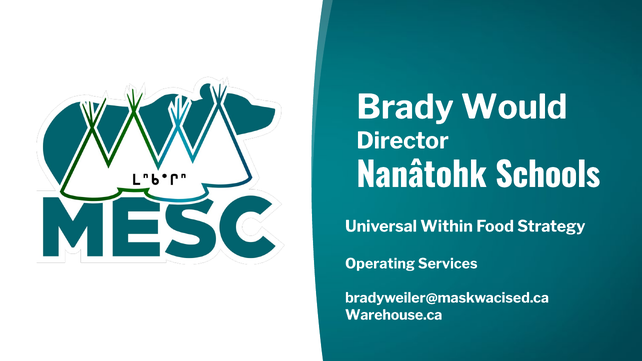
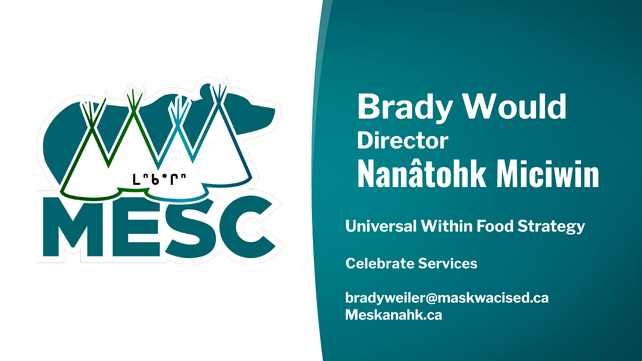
Schools: Schools -> Miciwin (548, 176)
Operating: Operating -> Celebrate (380, 264)
Warehouse.ca: Warehouse.ca -> Meskanahk.ca (394, 315)
